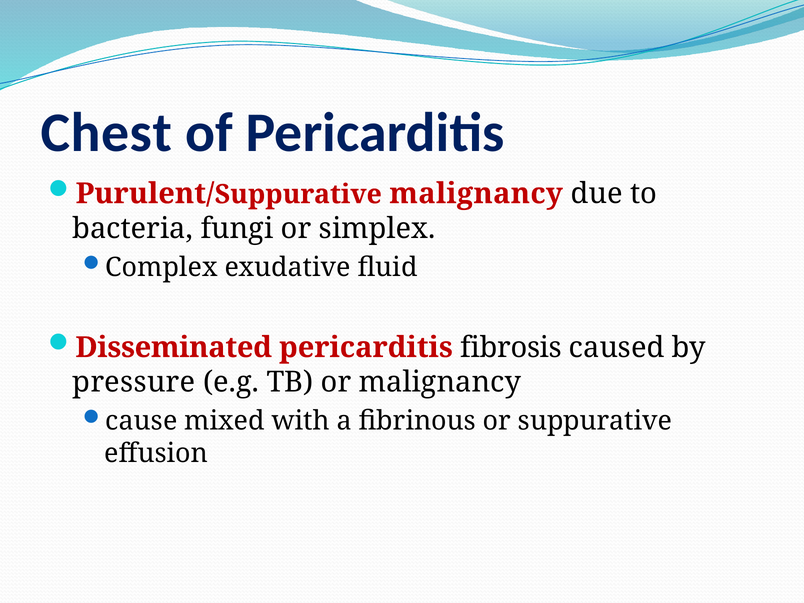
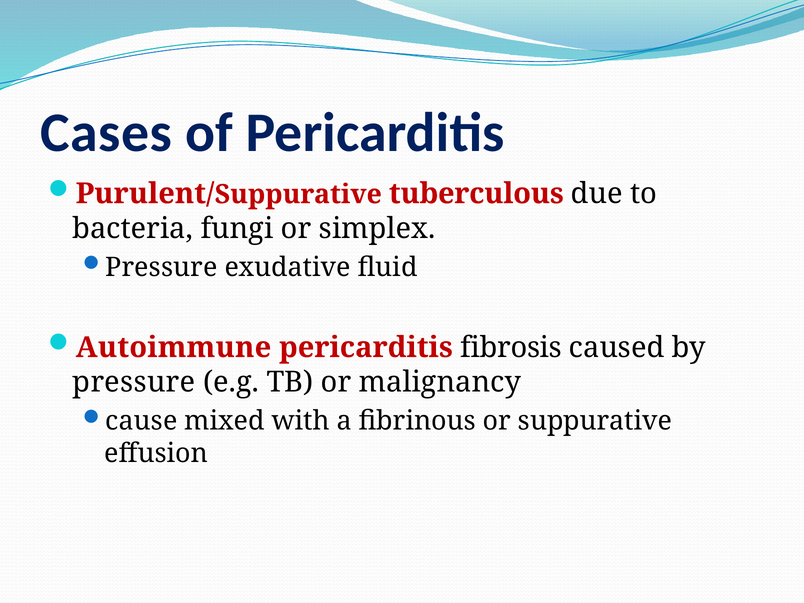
Chest: Chest -> Cases (106, 133)
Purulent/Suppurative malignancy: malignancy -> tuberculous (476, 194)
Complex: Complex -> Pressure (161, 267)
Disseminated: Disseminated -> Autoimmune (173, 347)
